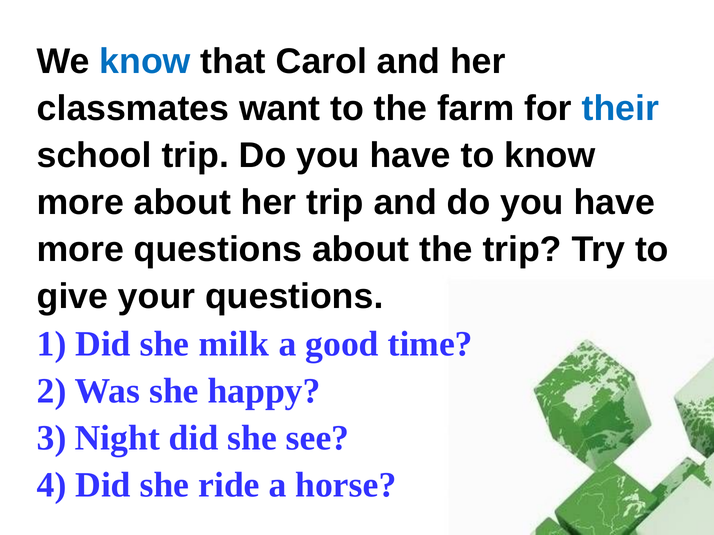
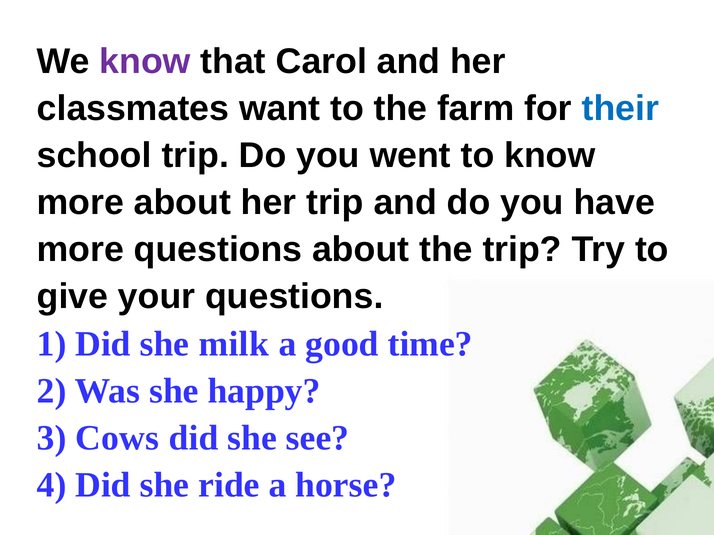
know colour: blue -> purple (145, 61)
trip Do you have: have -> went (410, 156)
Night: Night -> Cows (117, 438)
